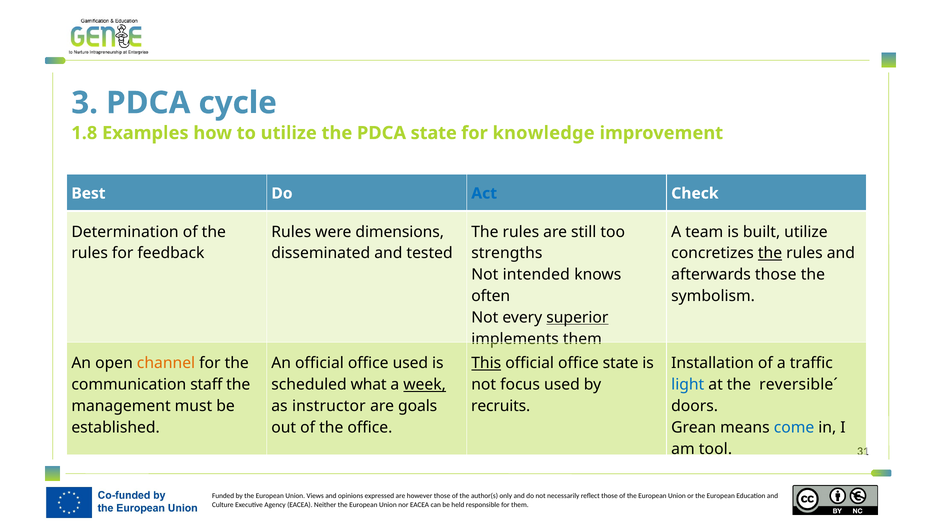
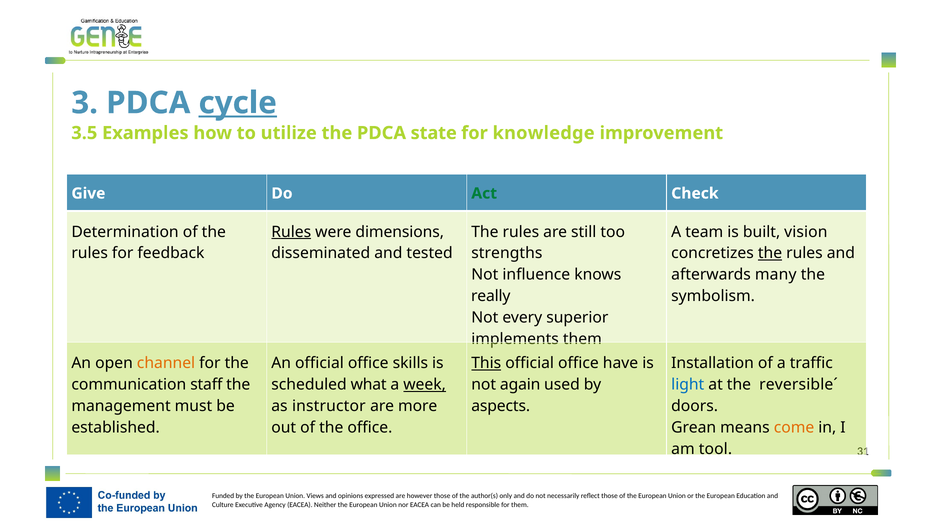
cycle underline: none -> present (238, 103)
1.8: 1.8 -> 3.5 (84, 133)
Best: Best -> Give (88, 194)
Act colour: blue -> green (484, 194)
Rules underline: none -> present (291, 232)
built utilize: utilize -> vision (806, 232)
intended: intended -> influence (536, 275)
afterwards those: those -> many (776, 275)
often: often -> really (491, 296)
superior underline: present -> none (577, 318)
office used: used -> skills (410, 363)
office state: state -> have (621, 363)
focus: focus -> again (520, 385)
goals: goals -> more (418, 406)
recruits: recruits -> aspects (501, 406)
come colour: blue -> orange (794, 428)
